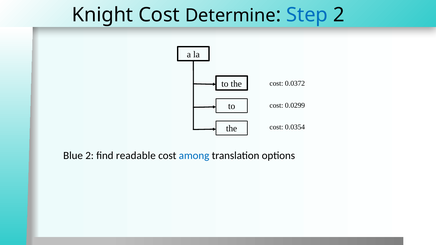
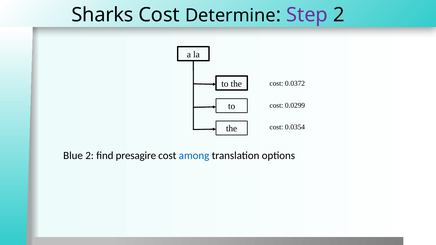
Knight: Knight -> Sharks (103, 15)
Step colour: blue -> purple (307, 15)
readable: readable -> presagire (136, 156)
